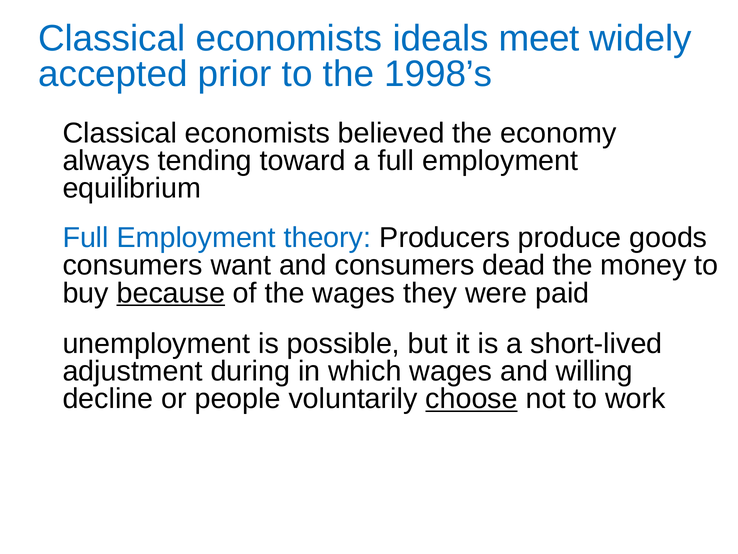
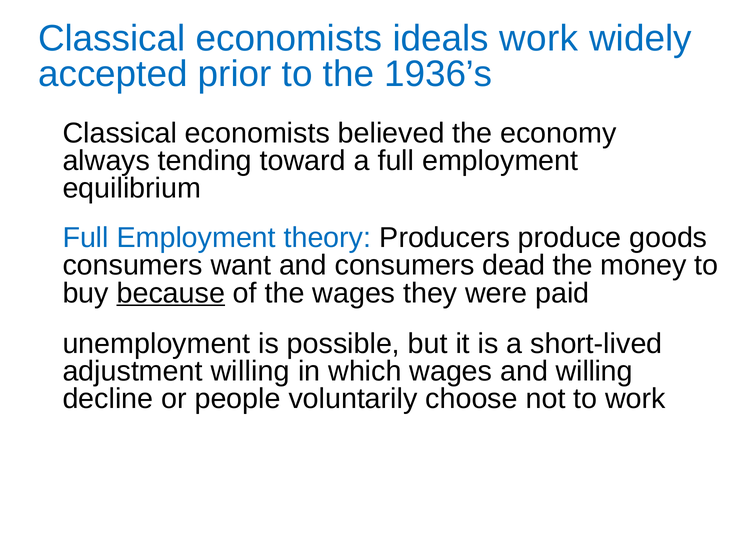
ideals meet: meet -> work (539, 39)
1998’s: 1998’s -> 1936’s (438, 74)
adjustment during: during -> willing (250, 371)
choose underline: present -> none (472, 399)
